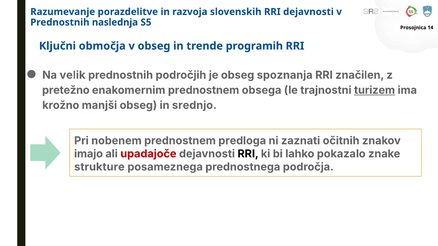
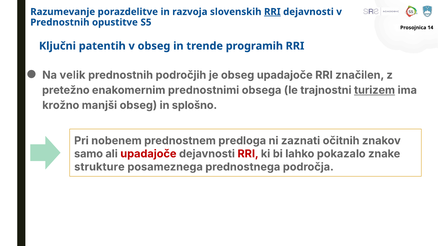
RRI underline: none -> present (272, 12)
naslednja: naslednja -> opustitve (115, 22)
območja: območja -> patentih (102, 46)
obseg spoznanja: spoznanja -> upadajoče (285, 75)
enakomernim prednostnem: prednostnem -> prednostnimi (204, 90)
srednjo: srednjo -> splošno (194, 105)
imajo: imajo -> samo (89, 154)
RRI colour: black -> red (248, 154)
